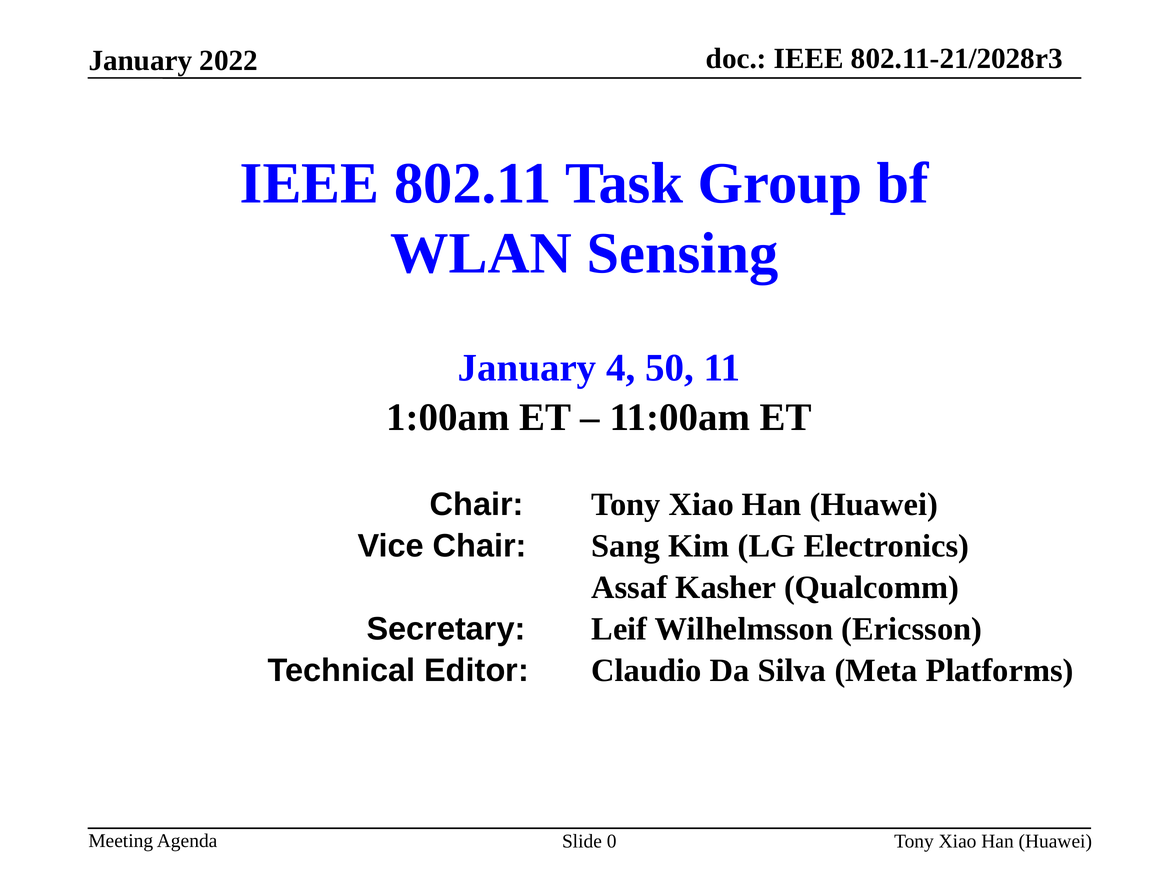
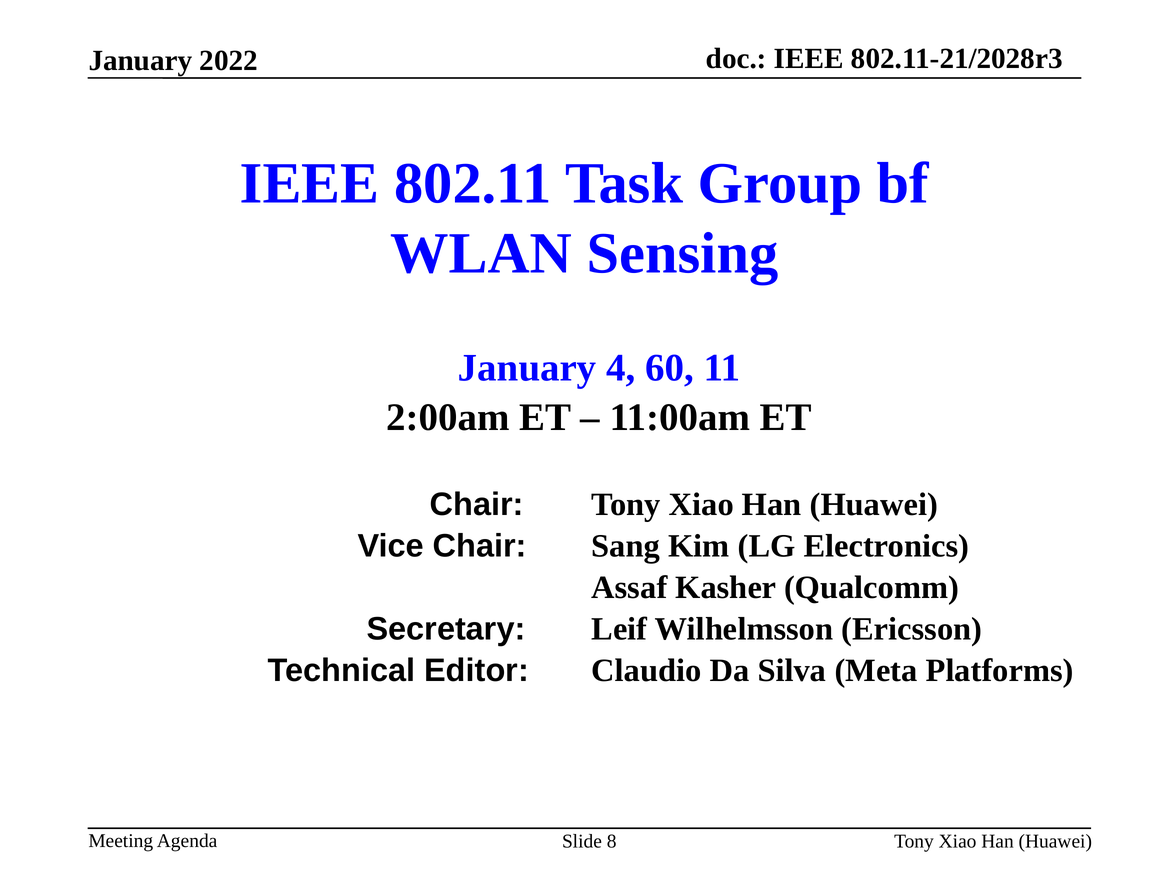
50: 50 -> 60 (669, 368)
1:00am: 1:00am -> 2:00am (448, 418)
0: 0 -> 8 (612, 841)
